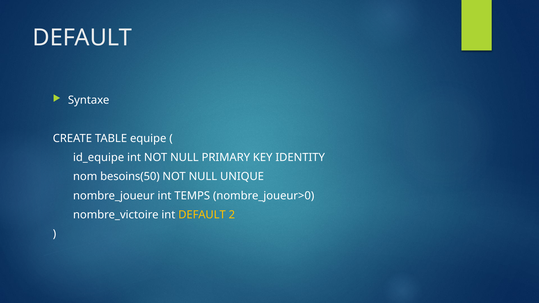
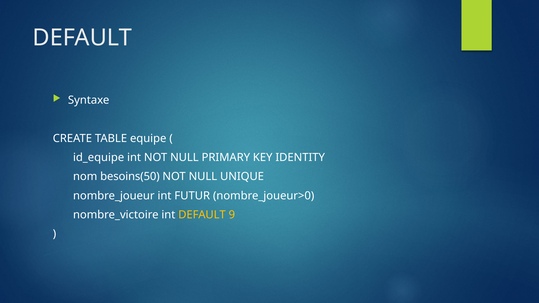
TEMPS: TEMPS -> FUTUR (192, 196)
2: 2 -> 9 (232, 215)
